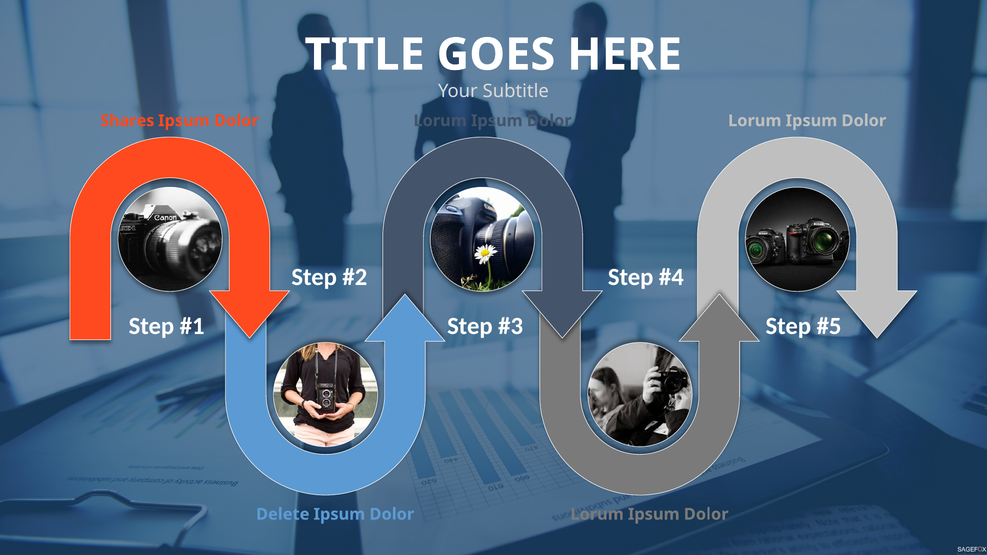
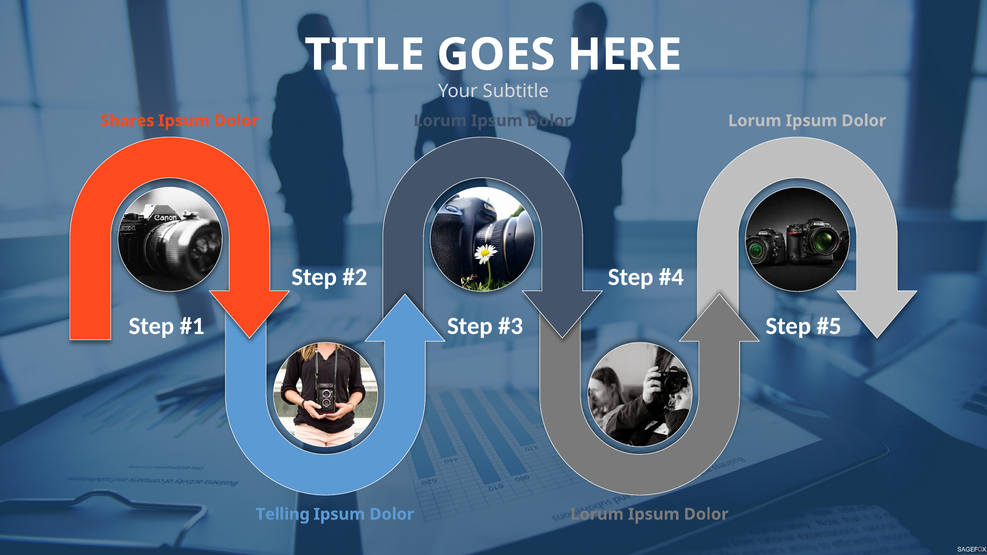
Delete: Delete -> Telling (283, 514)
